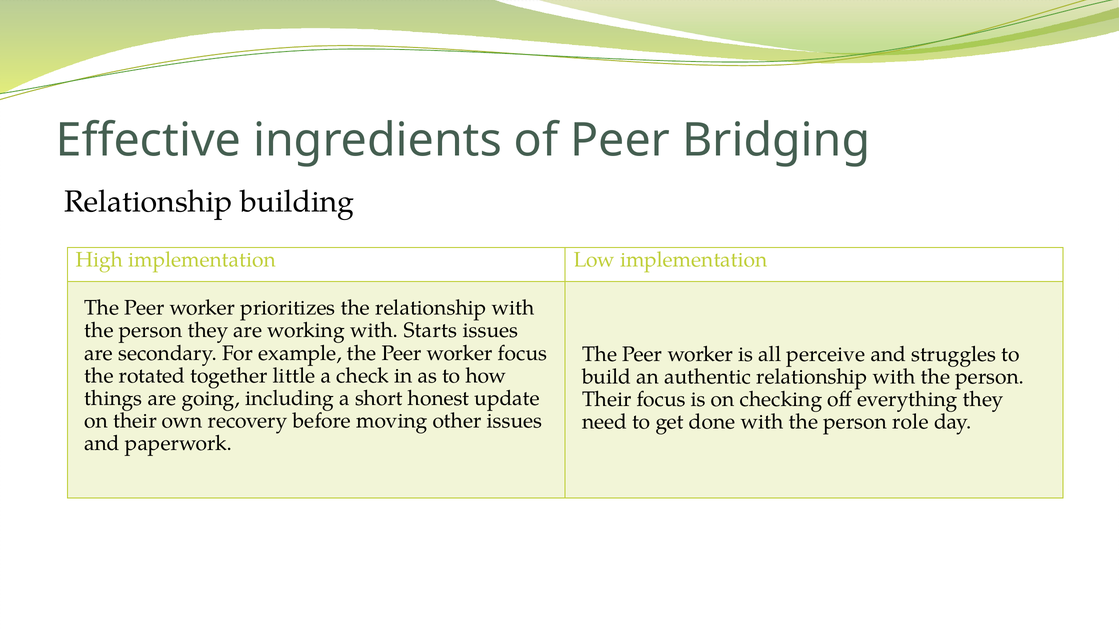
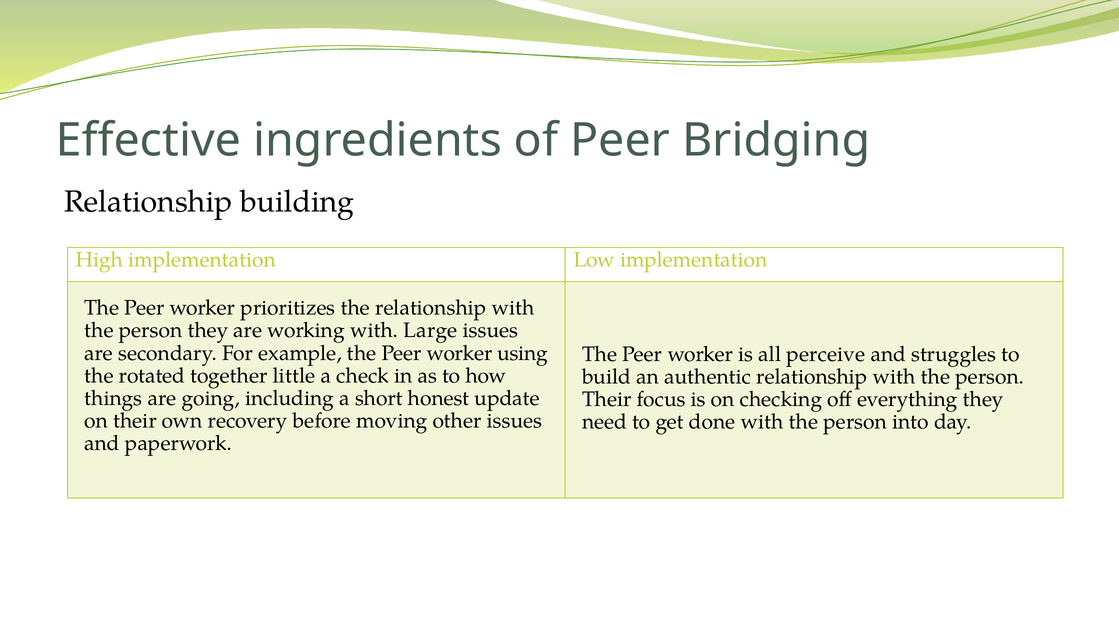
Starts: Starts -> Large (430, 331)
worker focus: focus -> using (523, 353)
role: role -> into (910, 422)
